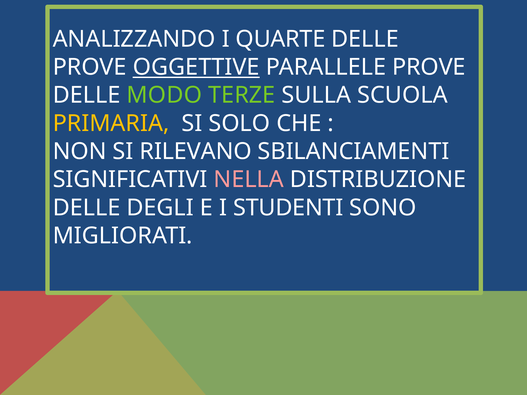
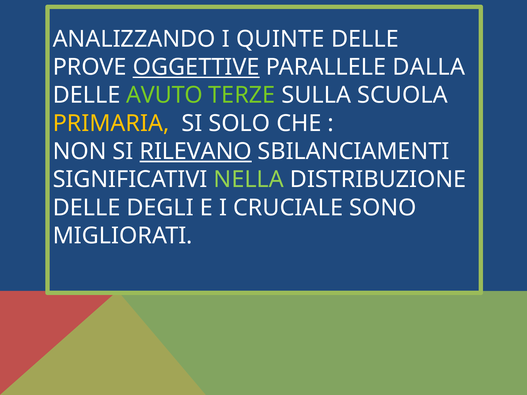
QUARTE: QUARTE -> QUINTE (280, 39)
PARALLELE PROVE: PROVE -> DALLA (429, 67)
MODO: MODO -> AVUTO (165, 95)
RILEVANO underline: none -> present (196, 152)
NELLA colour: pink -> light green (249, 180)
STUDENTI: STUDENTI -> CRUCIALE (288, 208)
